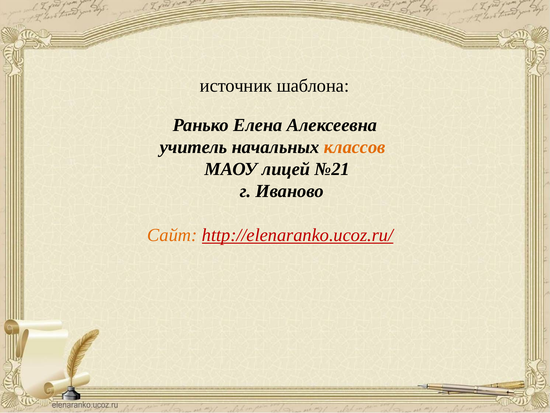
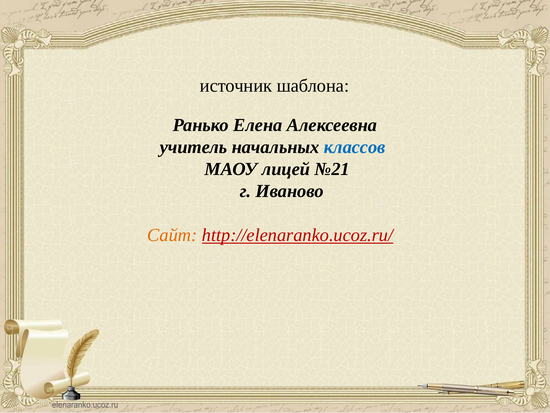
классов colour: orange -> blue (355, 147)
